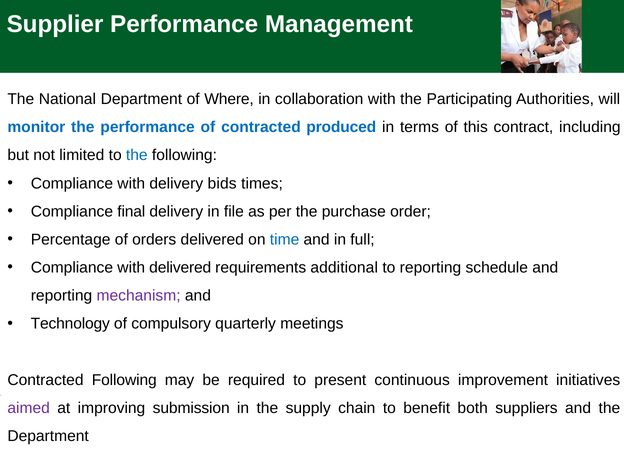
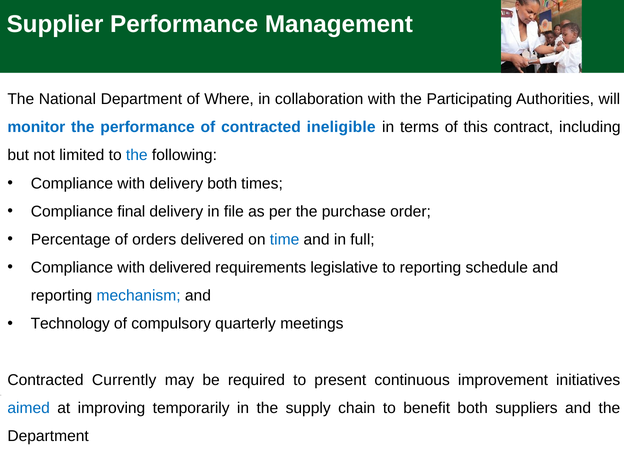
produced: produced -> ineligible (341, 127)
delivery bids: bids -> both (222, 183)
additional: additional -> legislative (344, 268)
mechanism colour: purple -> blue (139, 296)
Contracted Following: Following -> Currently (124, 380)
aimed colour: purple -> blue (29, 408)
submission: submission -> temporarily (191, 408)
